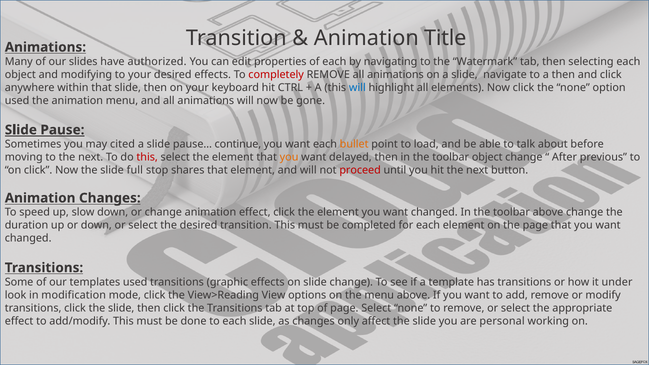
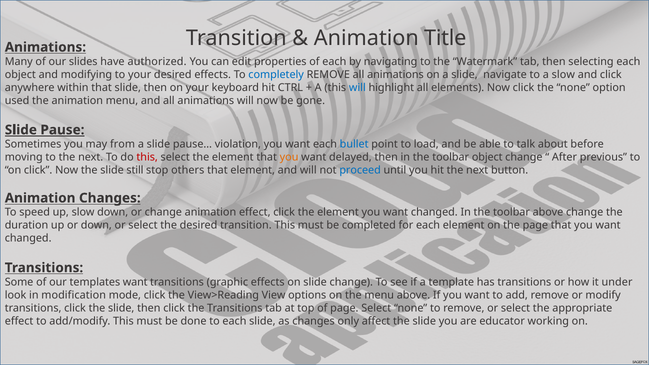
completely colour: red -> blue (276, 75)
a then: then -> slow (563, 75)
cited: cited -> from (123, 144)
continue: continue -> violation (238, 144)
bullet colour: orange -> blue (354, 144)
full: full -> still (135, 170)
shares: shares -> others (188, 170)
proceed colour: red -> blue (360, 170)
templates used: used -> want (135, 282)
personal: personal -> educator (502, 321)
